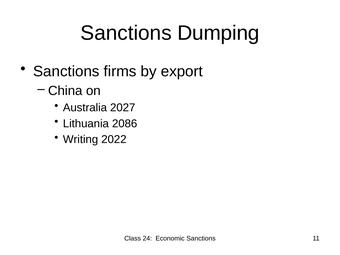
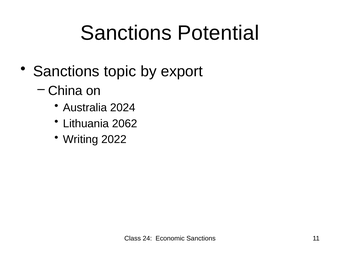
Dumping: Dumping -> Potential (218, 33)
firms: firms -> topic (120, 71)
2027: 2027 -> 2024 (123, 108)
2086: 2086 -> 2062 (125, 124)
